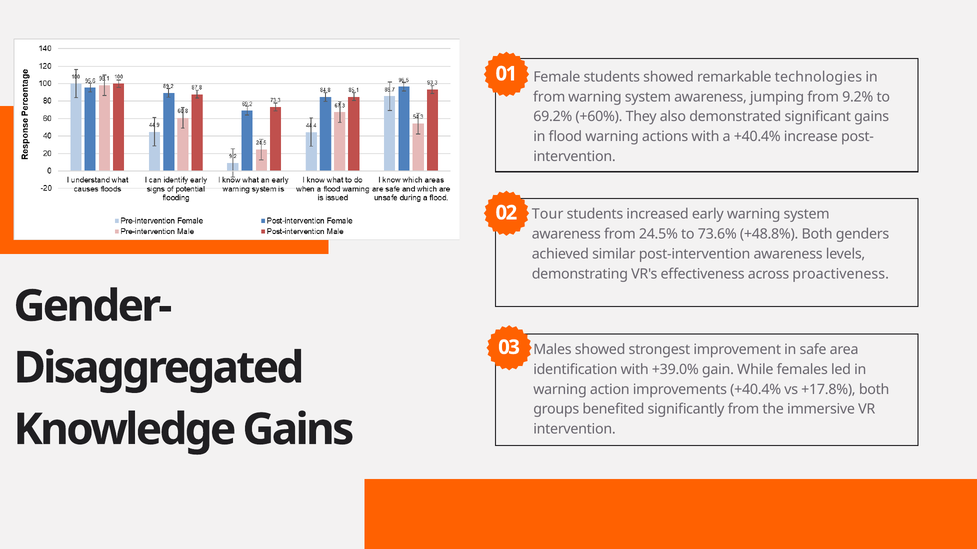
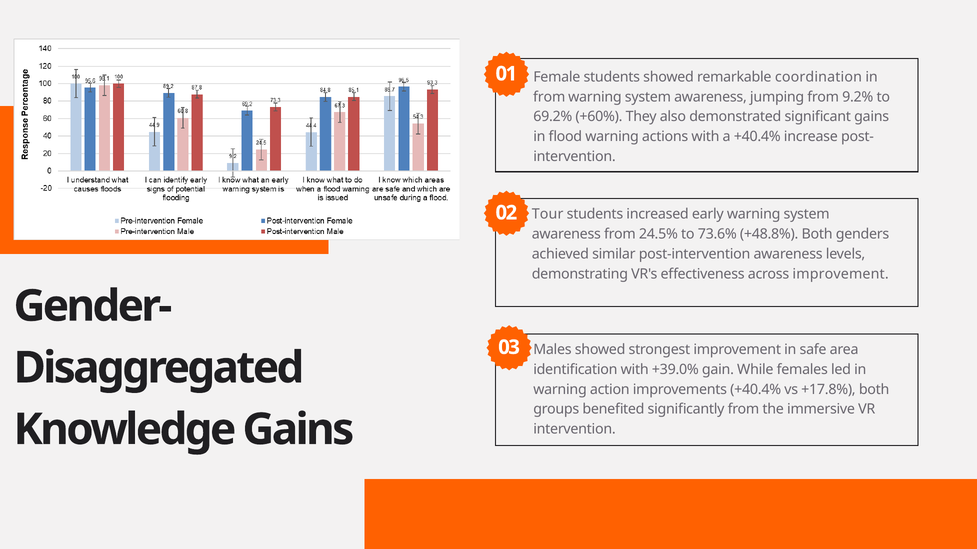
technologies: technologies -> coordination (818, 77)
across proactiveness: proactiveness -> improvement (841, 274)
